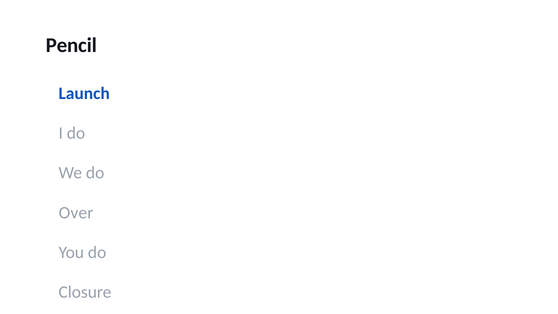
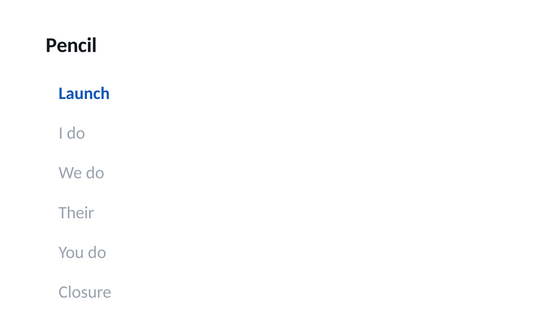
Over: Over -> Their (76, 213)
